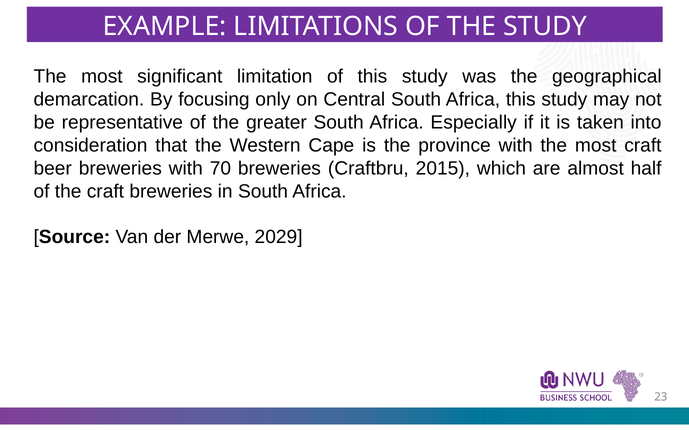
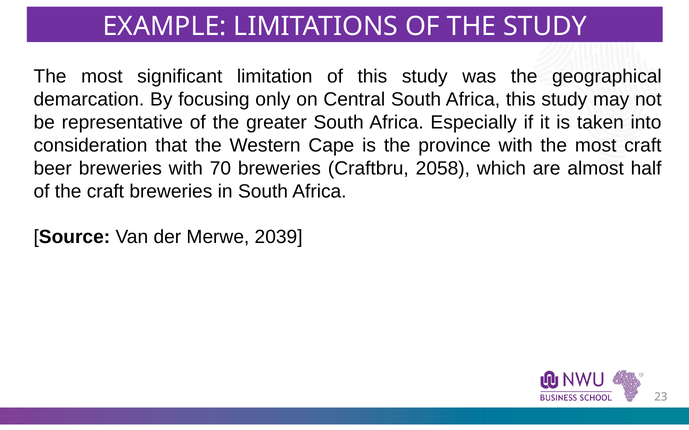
2015: 2015 -> 2058 (443, 169)
2029: 2029 -> 2039 (279, 237)
